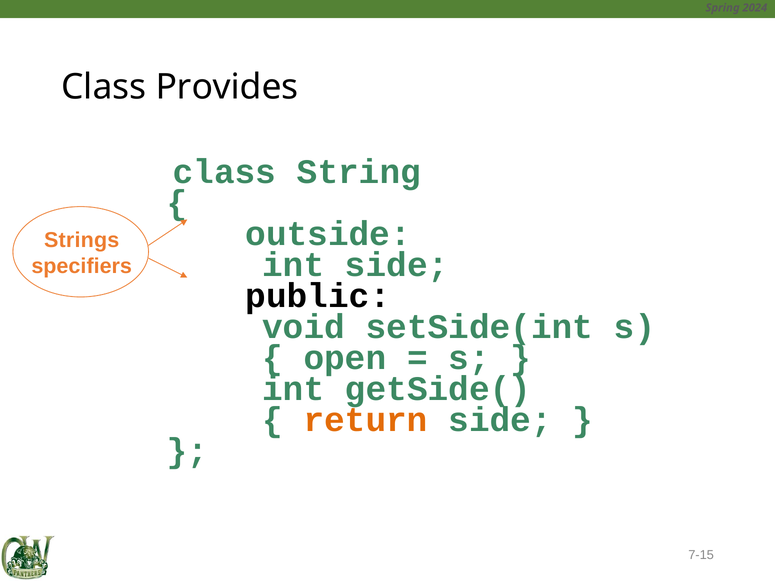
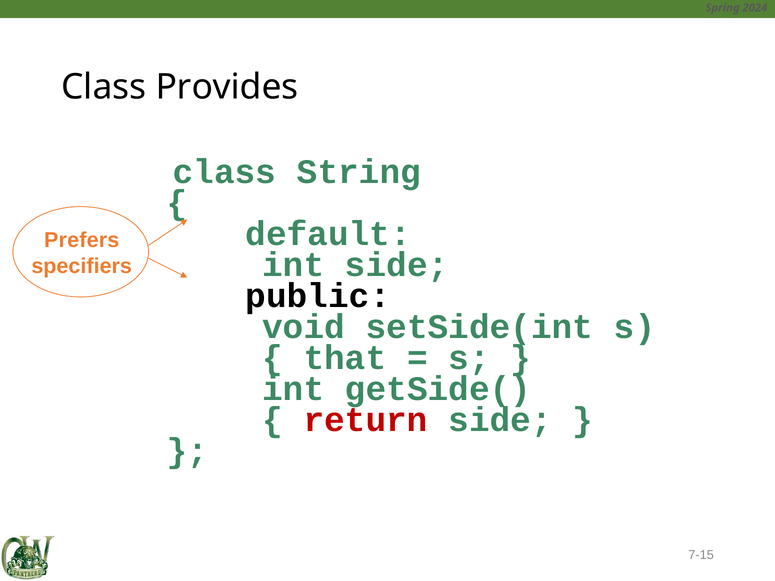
outside: outside -> default (328, 234)
Strings: Strings -> Prefers (82, 240)
open: open -> that (345, 358)
return colour: orange -> red (366, 420)
